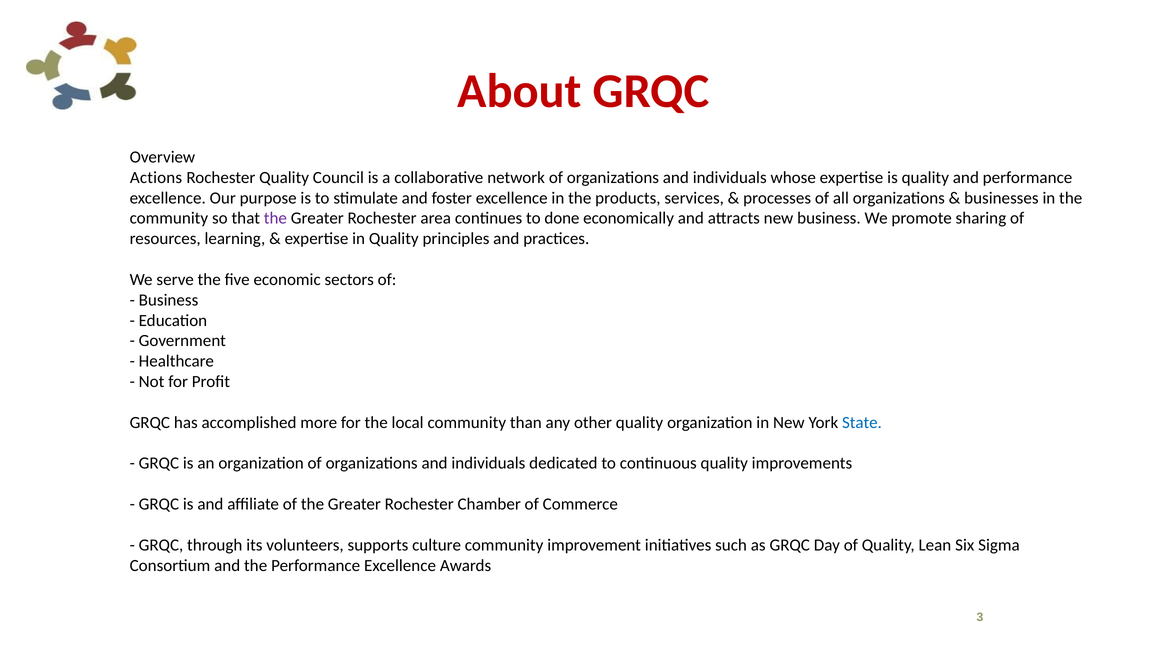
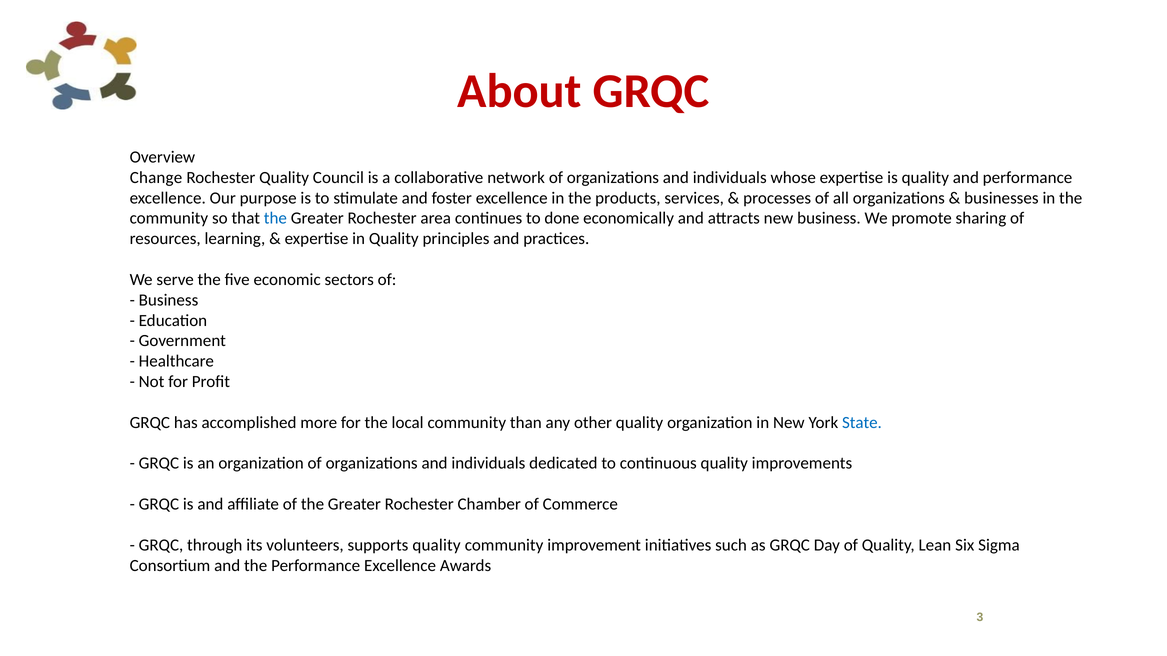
Actions: Actions -> Change (156, 178)
the colour: purple -> blue (275, 218)
supports culture: culture -> quality (437, 545)
